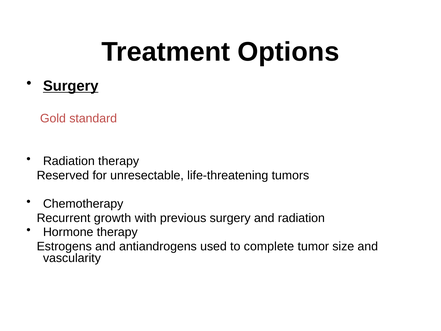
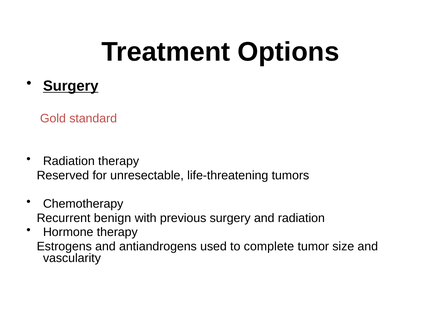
growth: growth -> benign (113, 218)
